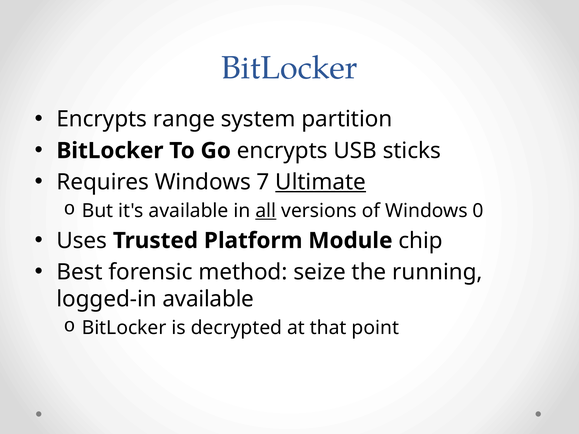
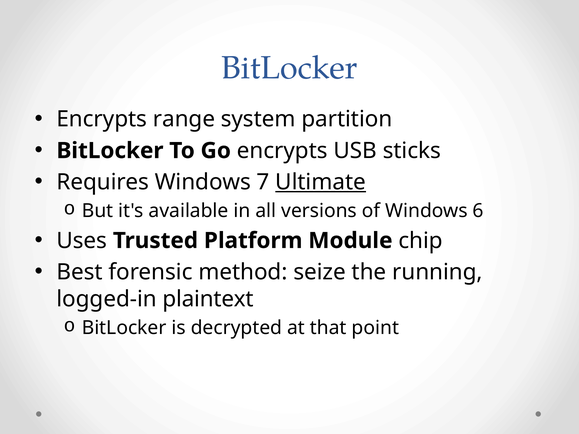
all underline: present -> none (266, 211)
0: 0 -> 6 (478, 211)
logged-in available: available -> plaintext (208, 299)
